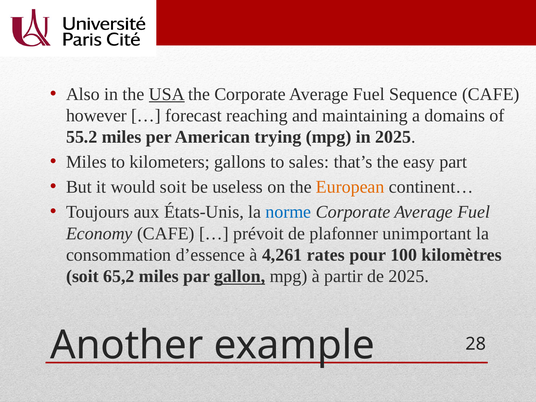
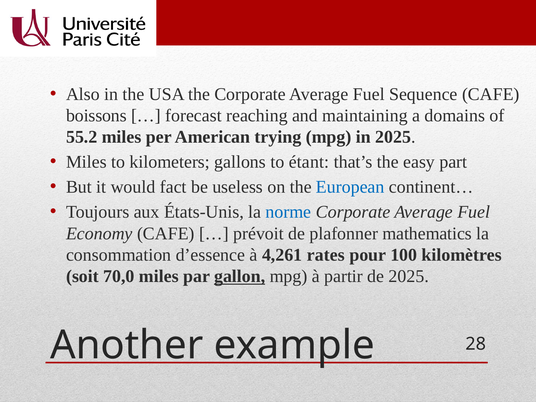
USA underline: present -> none (167, 94)
however: however -> boissons (96, 116)
sales: sales -> étant (309, 162)
would soit: soit -> fact (173, 187)
European colour: orange -> blue (350, 187)
unimportant: unimportant -> mathematics (427, 234)
65,2: 65,2 -> 70,0 (119, 276)
